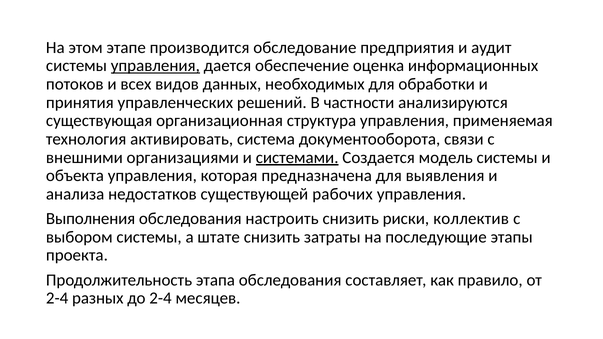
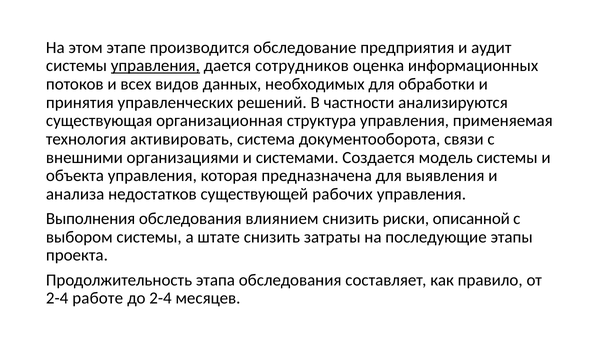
обеспечение: обеспечение -> сотрудников (302, 66)
системами underline: present -> none (297, 158)
настроить: настроить -> влиянием (282, 219)
коллектив: коллектив -> описанной (471, 219)
разных: разных -> работе (98, 298)
